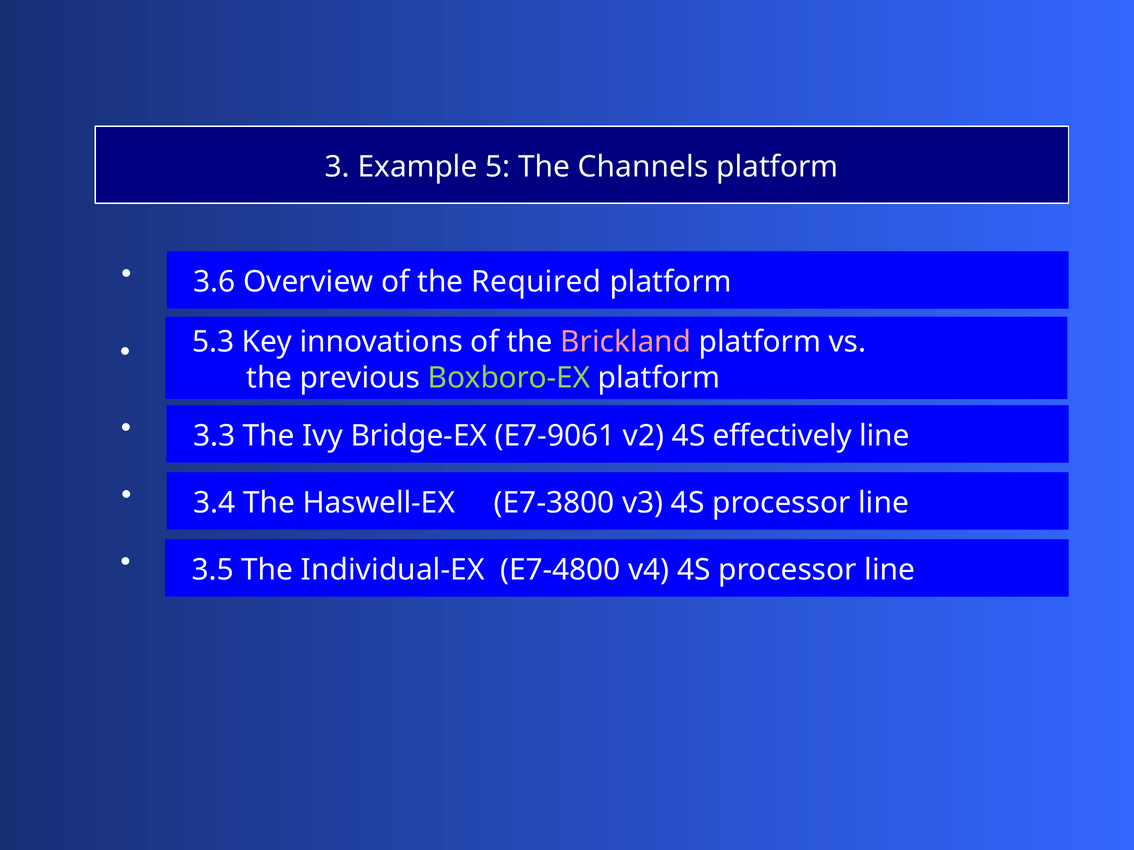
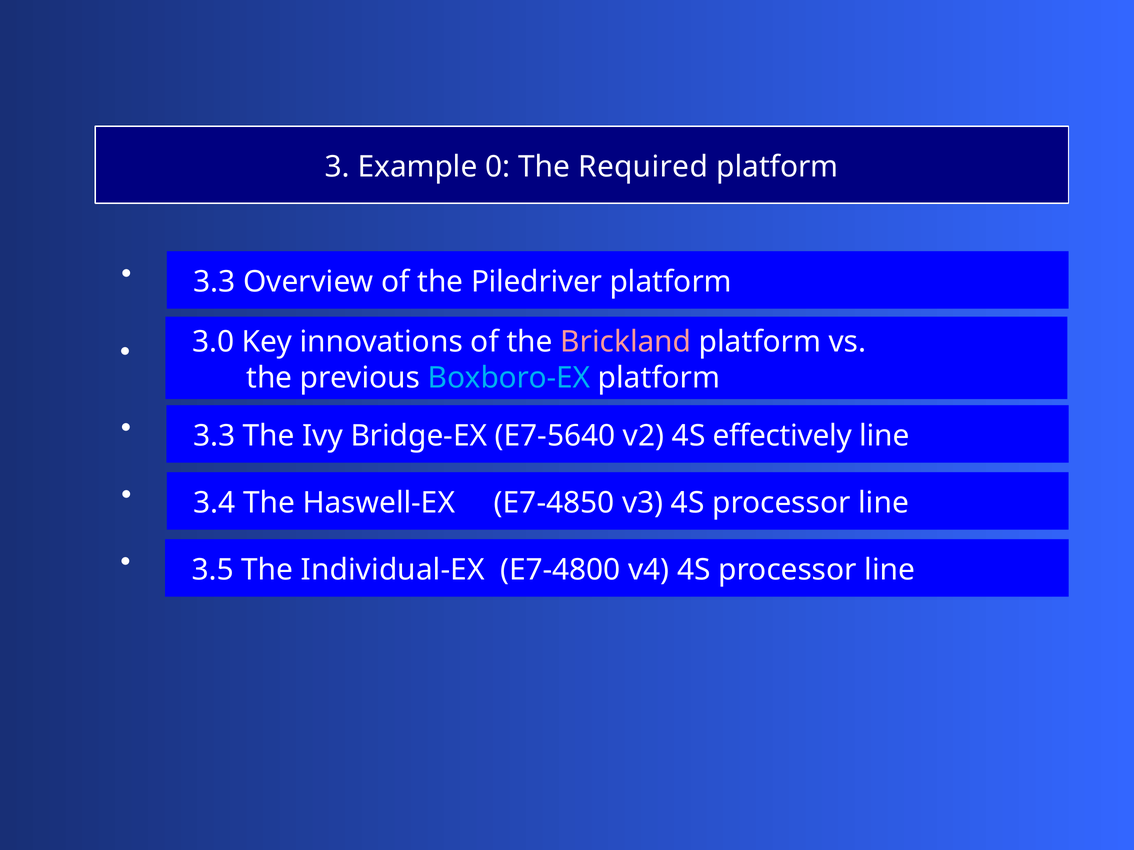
5: 5 -> 0 (498, 167)
Channels: Channels -> Required (643, 167)
3.6: 3.6 -> 3.3 (214, 282)
Required: Required -> Piledriver (537, 282)
5.3: 5.3 -> 3.0 (213, 342)
Boxboro-EX colour: light green -> light blue (509, 378)
E7-9061: E7-9061 -> E7-5640 (555, 436)
E7-3800: E7-3800 -> E7-4850 (554, 503)
